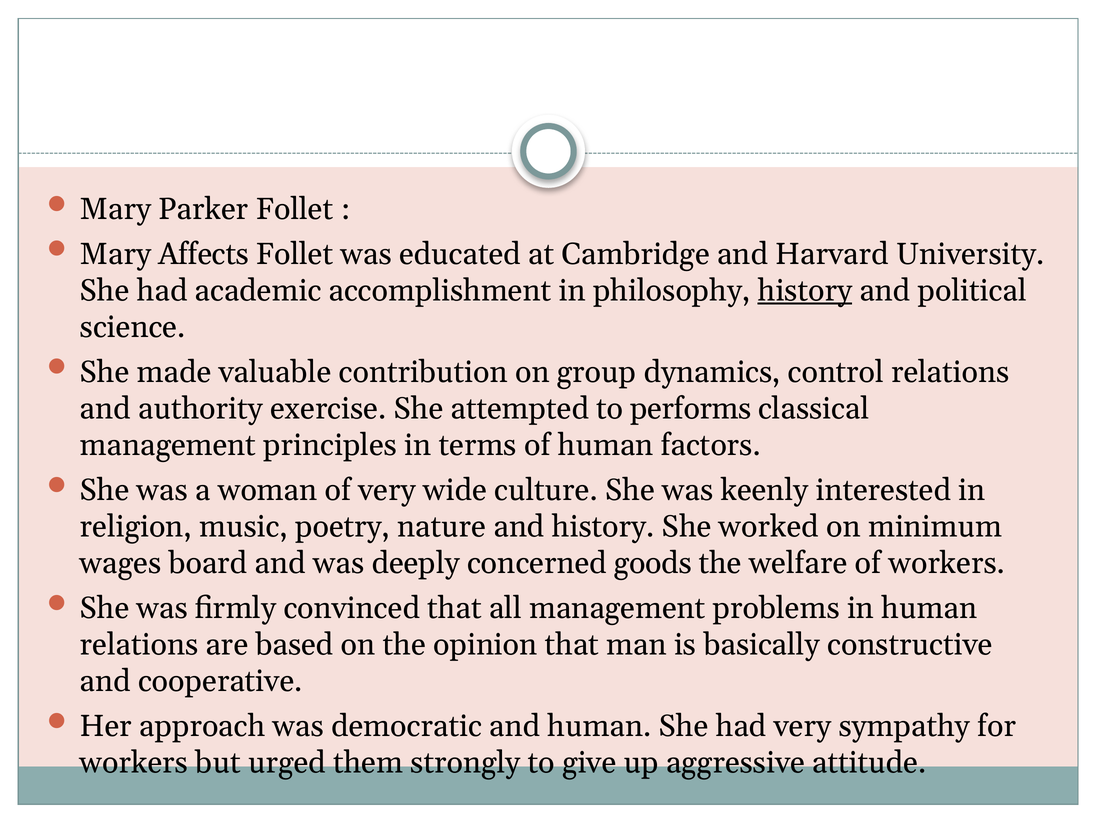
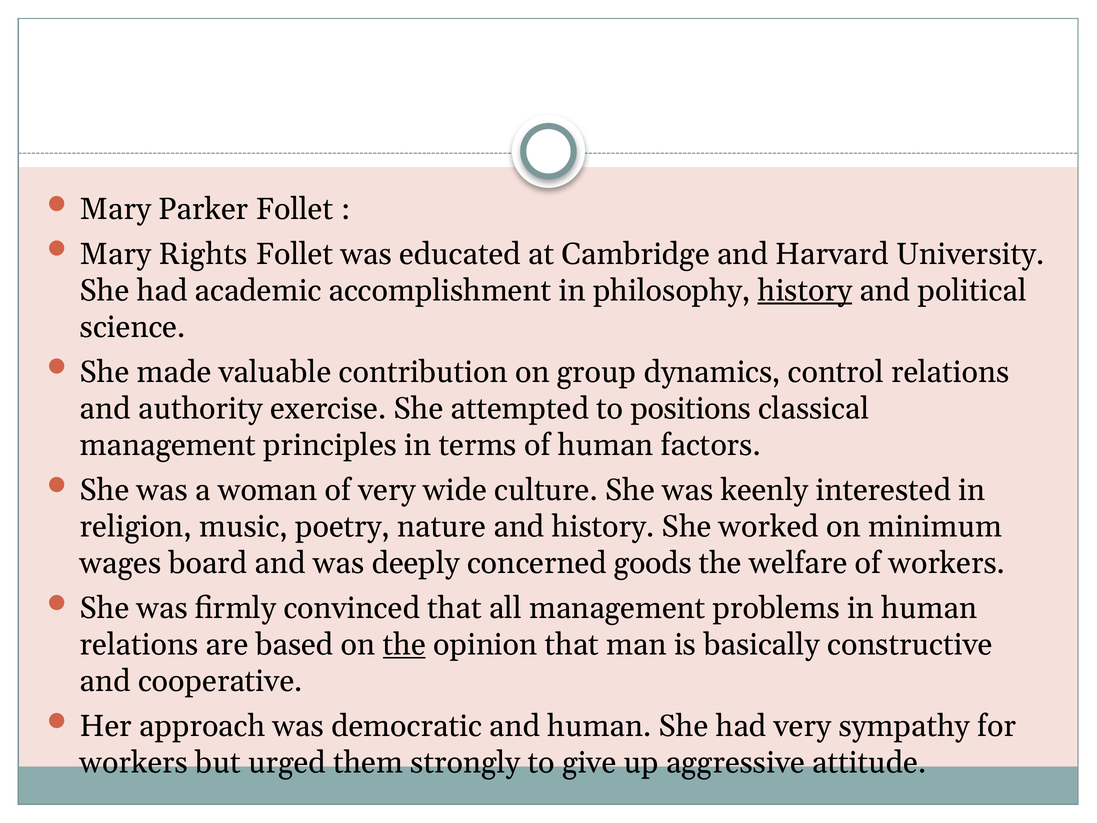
Affects: Affects -> Rights (203, 254)
performs: performs -> positions (691, 408)
the underline: none -> present (404, 644)
